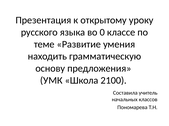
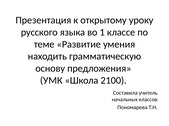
0: 0 -> 1 (102, 32)
